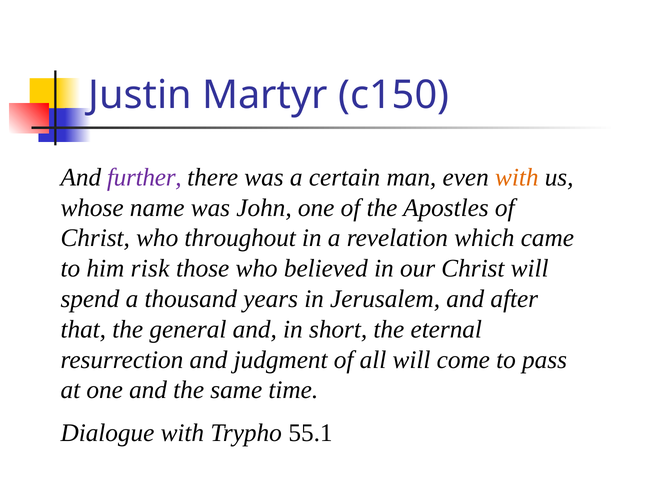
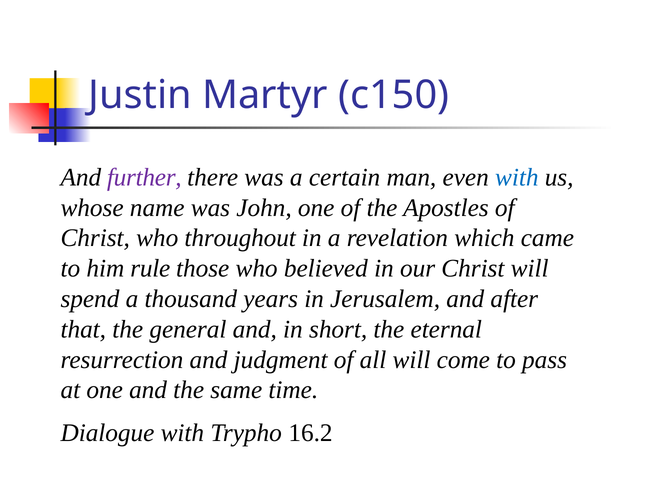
with colour: orange -> blue (517, 177)
risk: risk -> rule (150, 268)
55.1: 55.1 -> 16.2 (310, 433)
